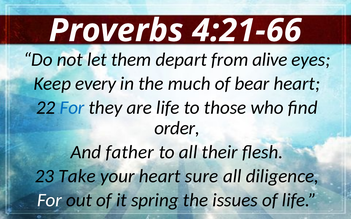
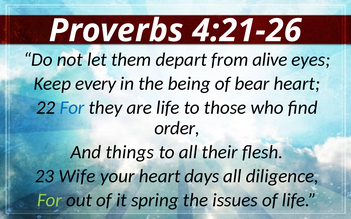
4:21-66: 4:21-66 -> 4:21-26 (247, 31)
much: much -> being (189, 84)
father: father -> things (130, 152)
Take: Take -> Wife (77, 176)
sure: sure -> days (202, 176)
For colour: white -> light green (49, 201)
